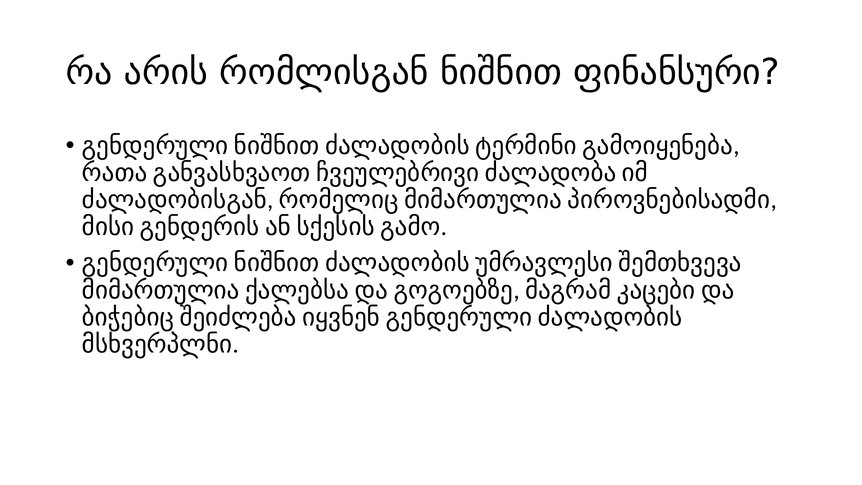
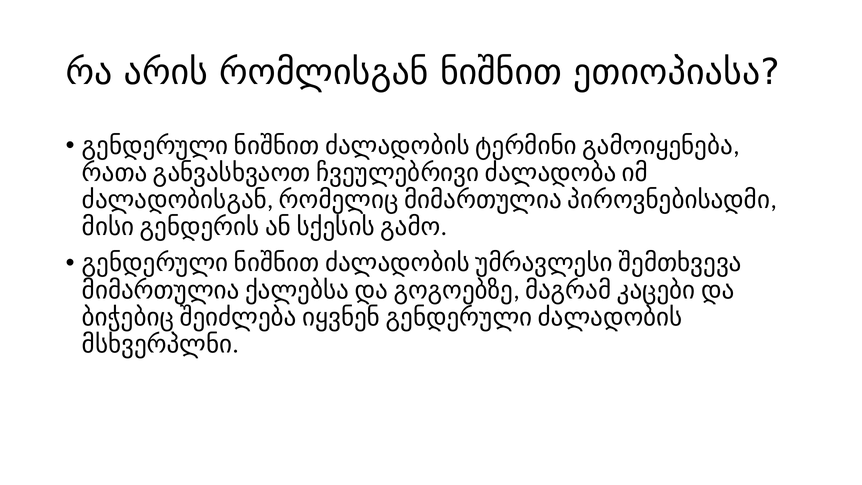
ფინანსური: ფინანსური -> ეთიოპიასა (676, 72)
